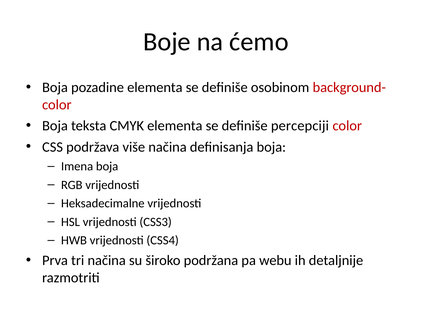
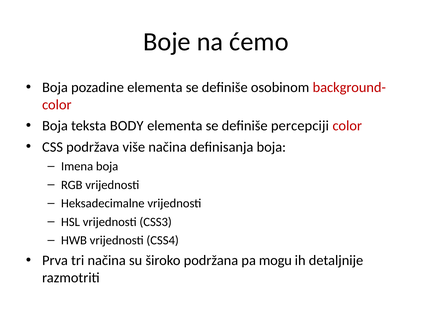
CMYK: CMYK -> BODY (127, 126)
webu: webu -> mogu (275, 261)
